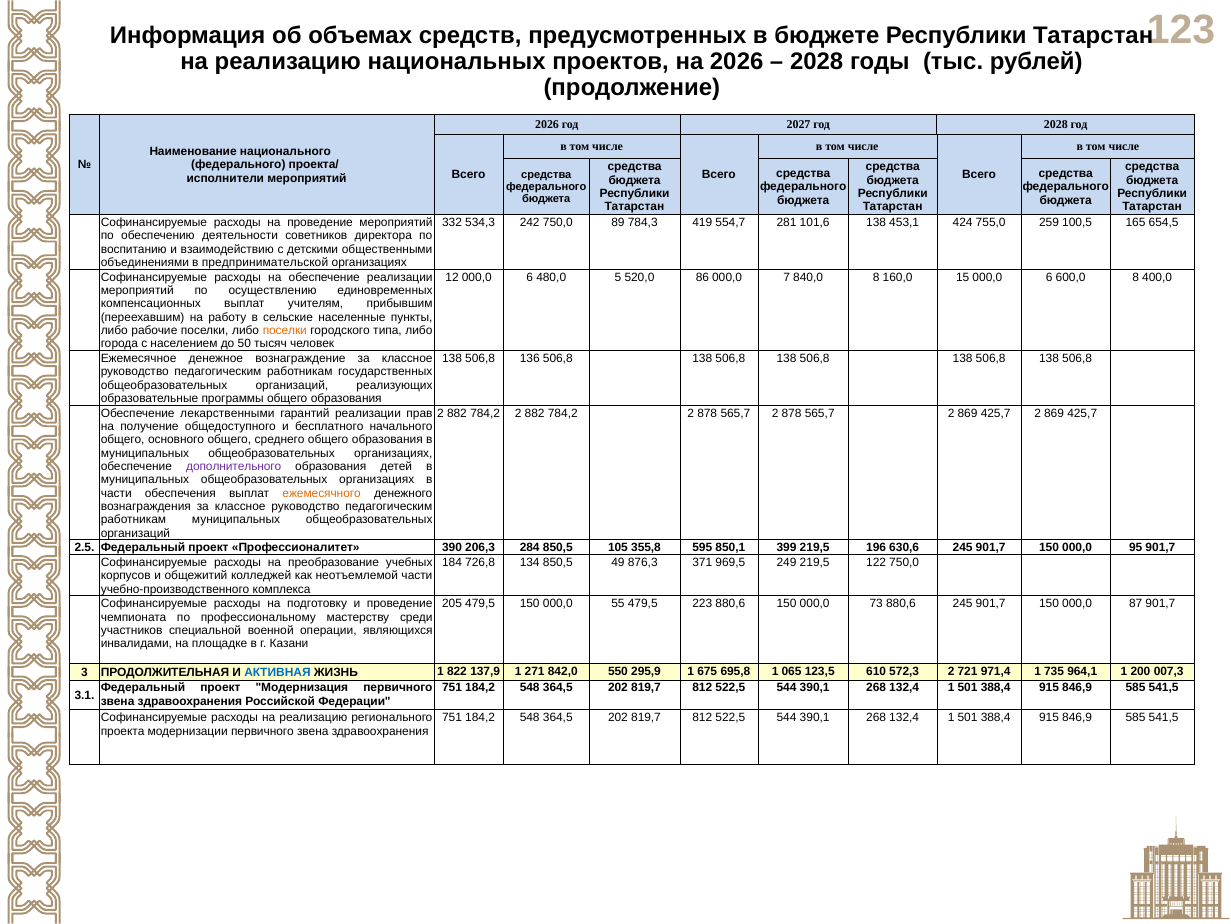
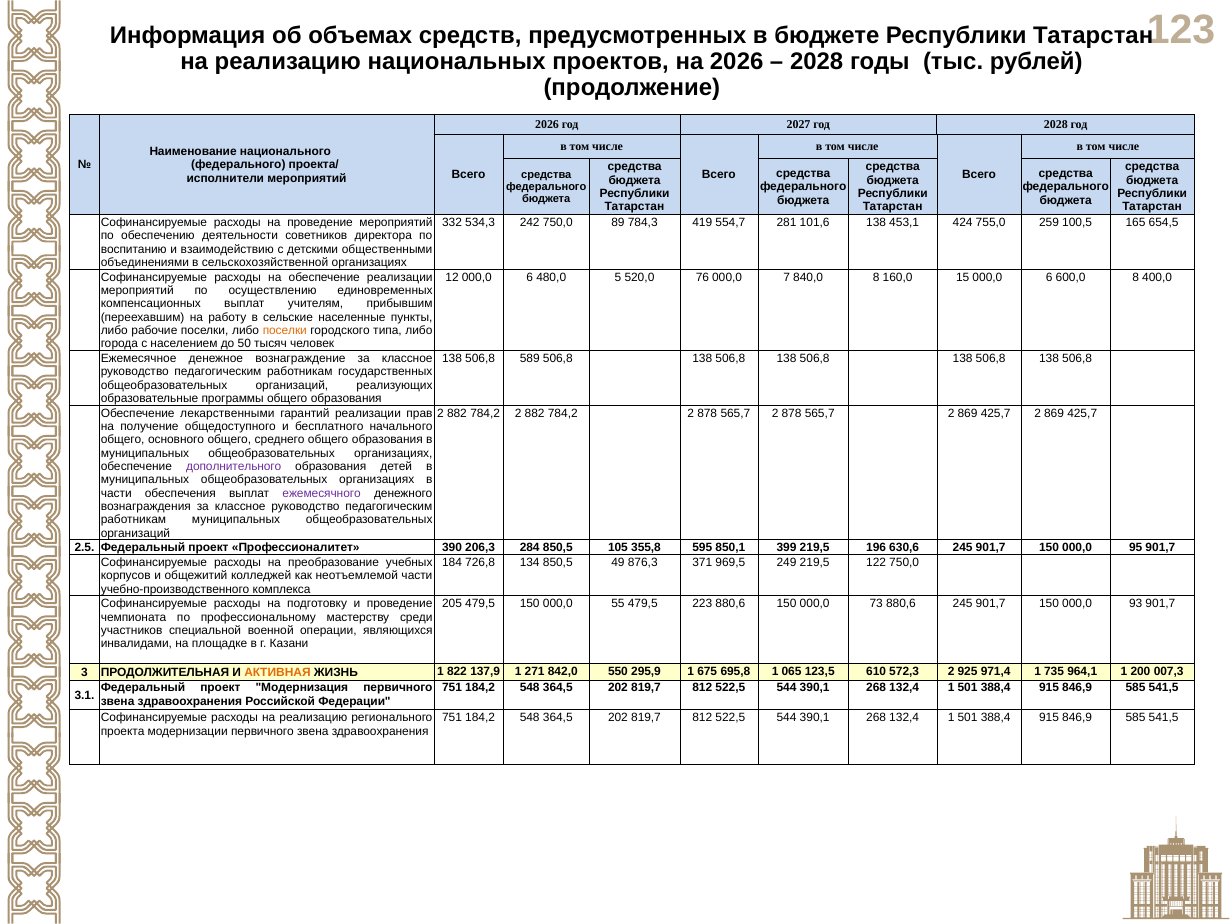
предпринимательской: предпринимательской -> сельскохозяйственной (265, 262)
86: 86 -> 76 (702, 277)
136: 136 -> 589 (530, 358)
ежемесячного colour: orange -> purple (322, 493)
87: 87 -> 93 (1136, 603)
АКТИВНАЯ colour: blue -> orange (277, 672)
721: 721 -> 925 (968, 671)
